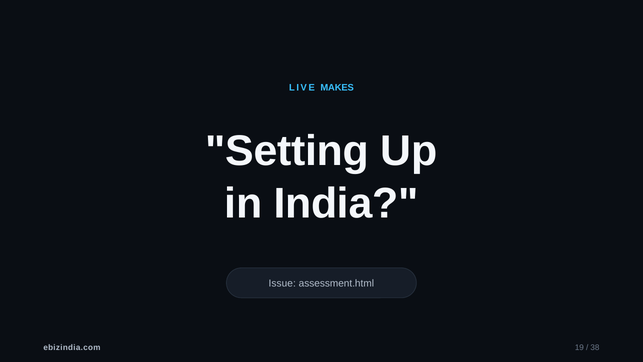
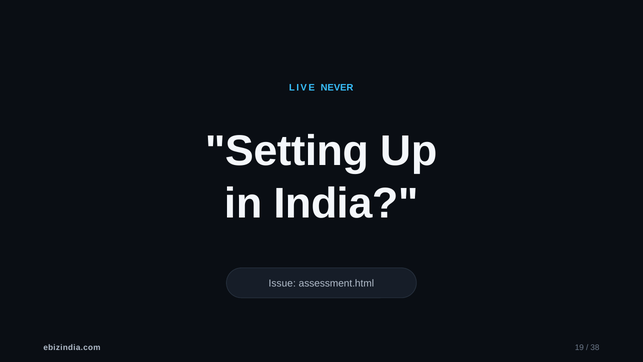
MAKES: MAKES -> NEVER (337, 87)
